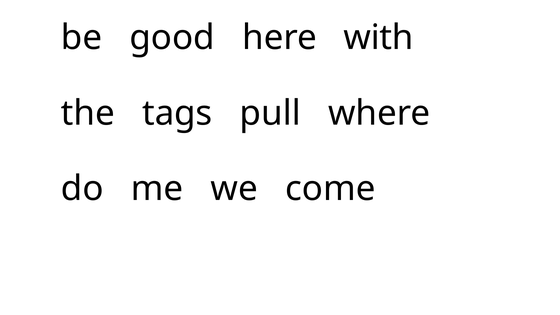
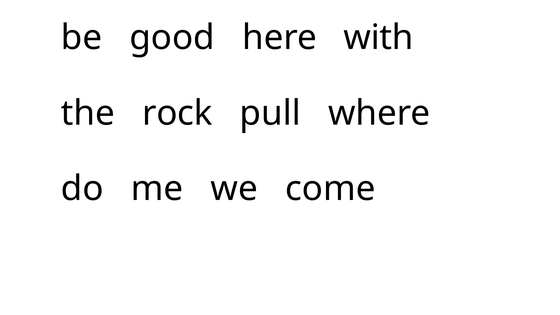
tags: tags -> rock (177, 113)
